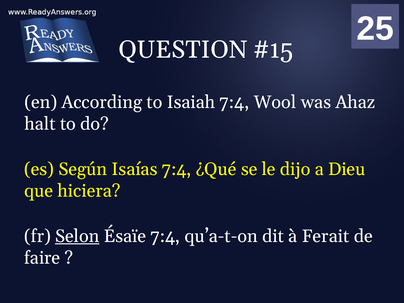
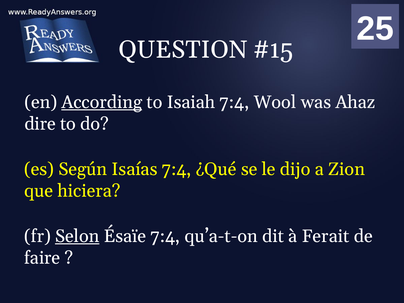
According underline: none -> present (102, 102)
halt: halt -> dire (40, 124)
Dieu: Dieu -> Zion (347, 169)
